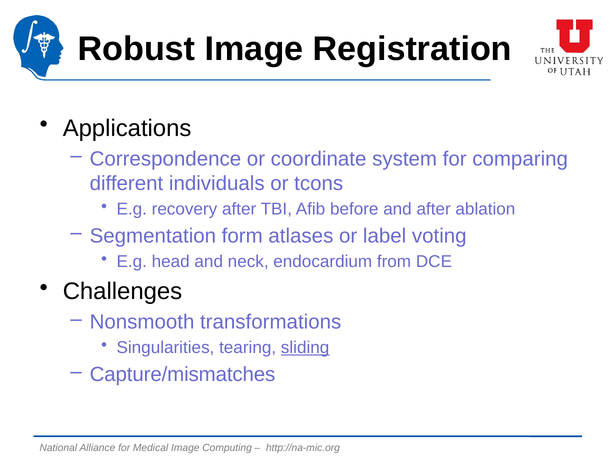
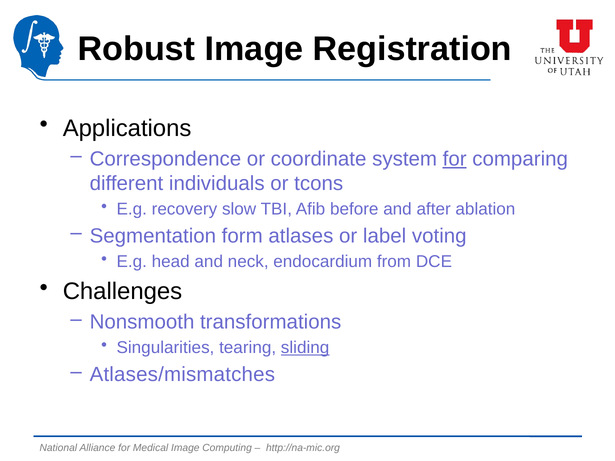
for underline: none -> present (455, 159)
recovery after: after -> slow (239, 209)
Capture/mismatches: Capture/mismatches -> Atlases/mismatches (182, 375)
